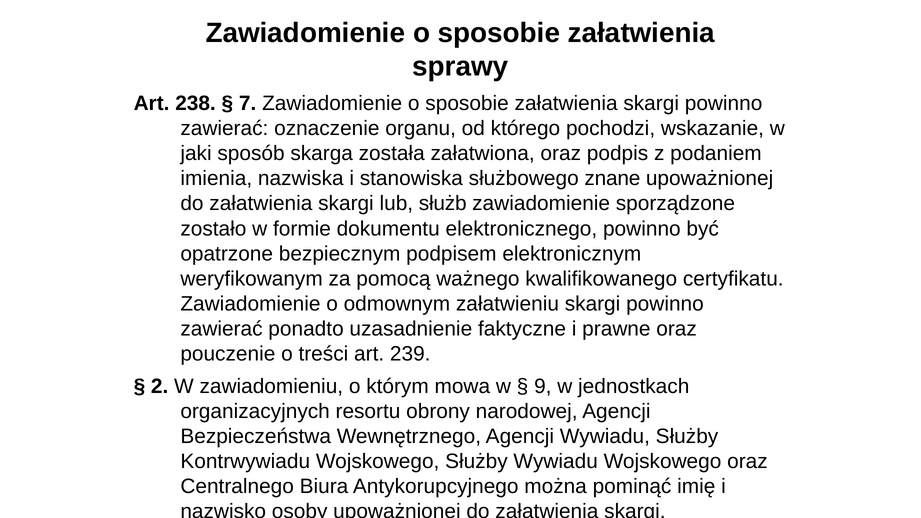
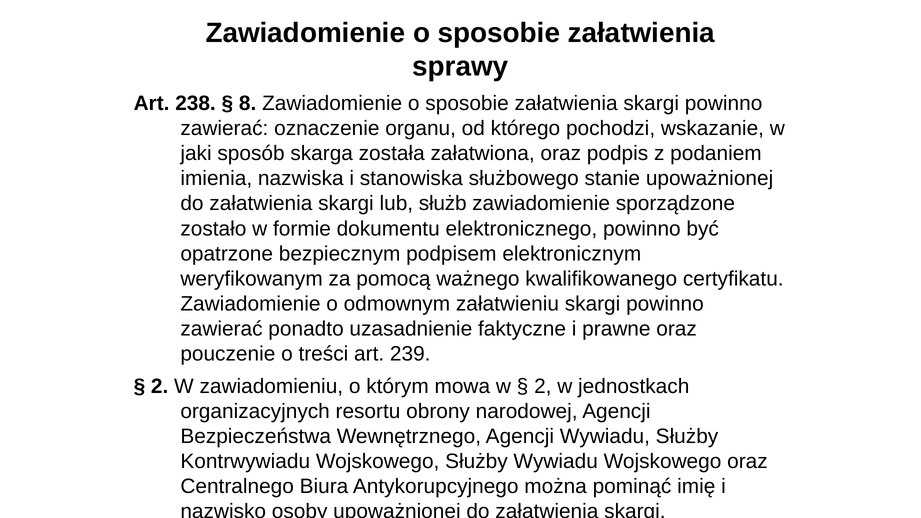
7: 7 -> 8 (248, 104)
znane: znane -> stanie (612, 179)
9: 9 -> 2 (543, 386)
